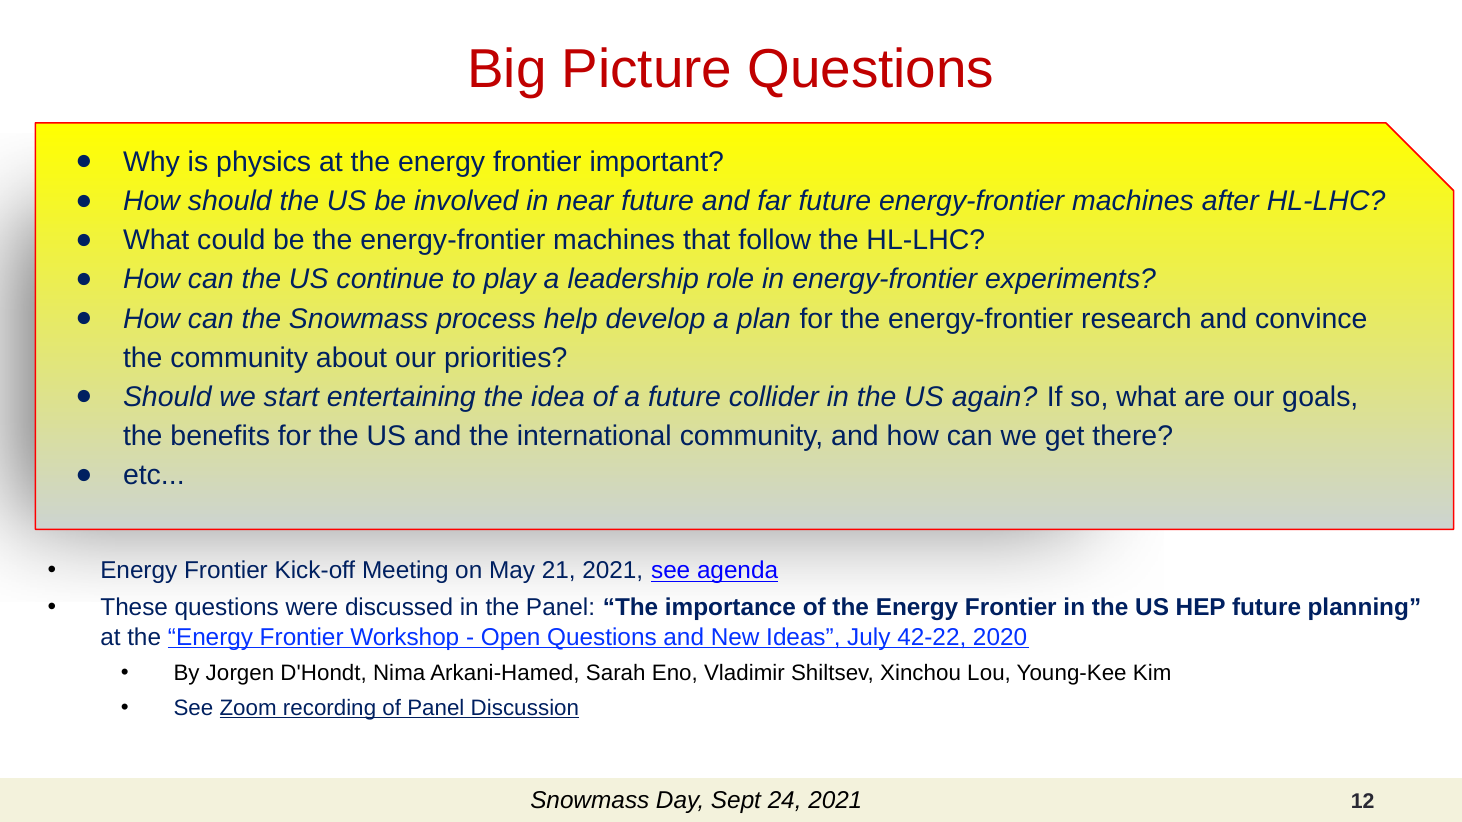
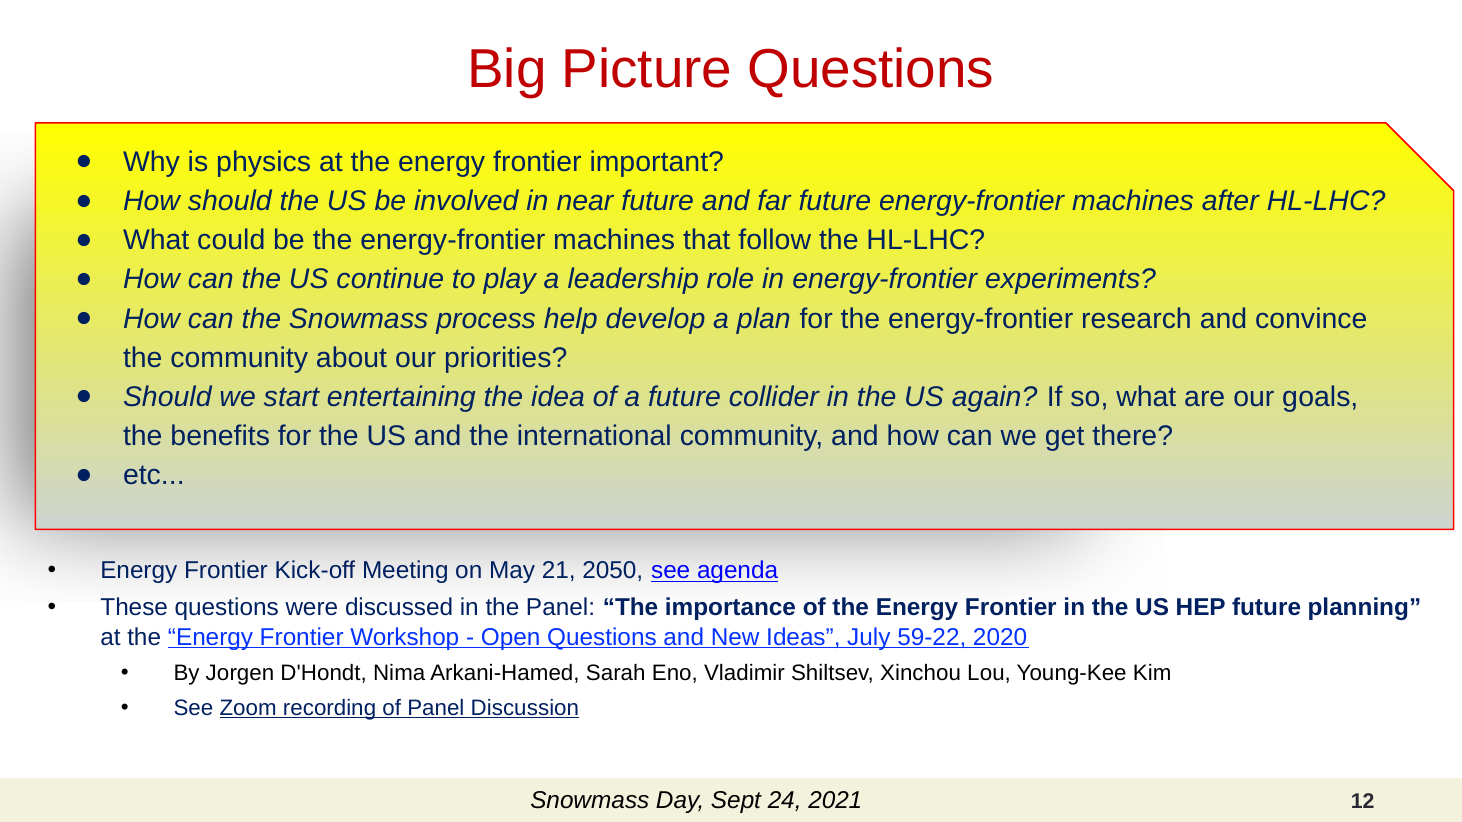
21 2021: 2021 -> 2050 (613, 571)
42-22: 42-22 -> 59-22 (932, 637)
